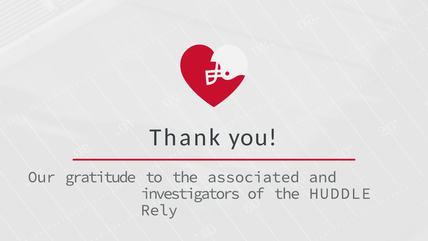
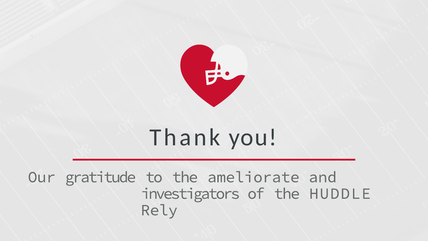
associated: associated -> ameliorate (253, 177)
